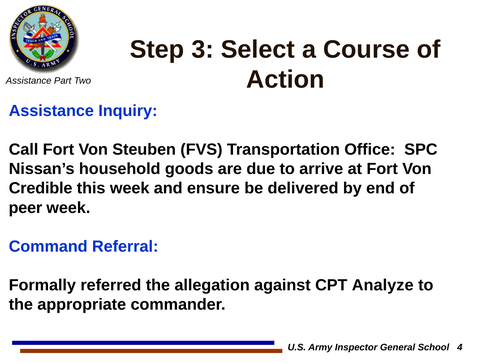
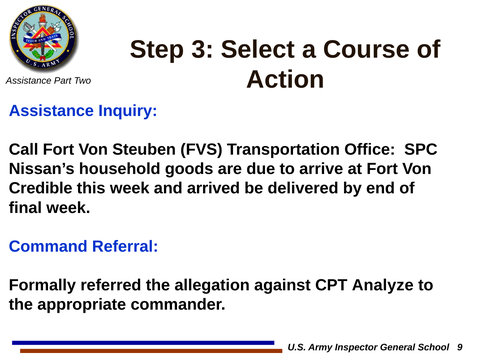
ensure: ensure -> arrived (214, 188)
peer: peer -> final (25, 208)
4: 4 -> 9 (460, 348)
